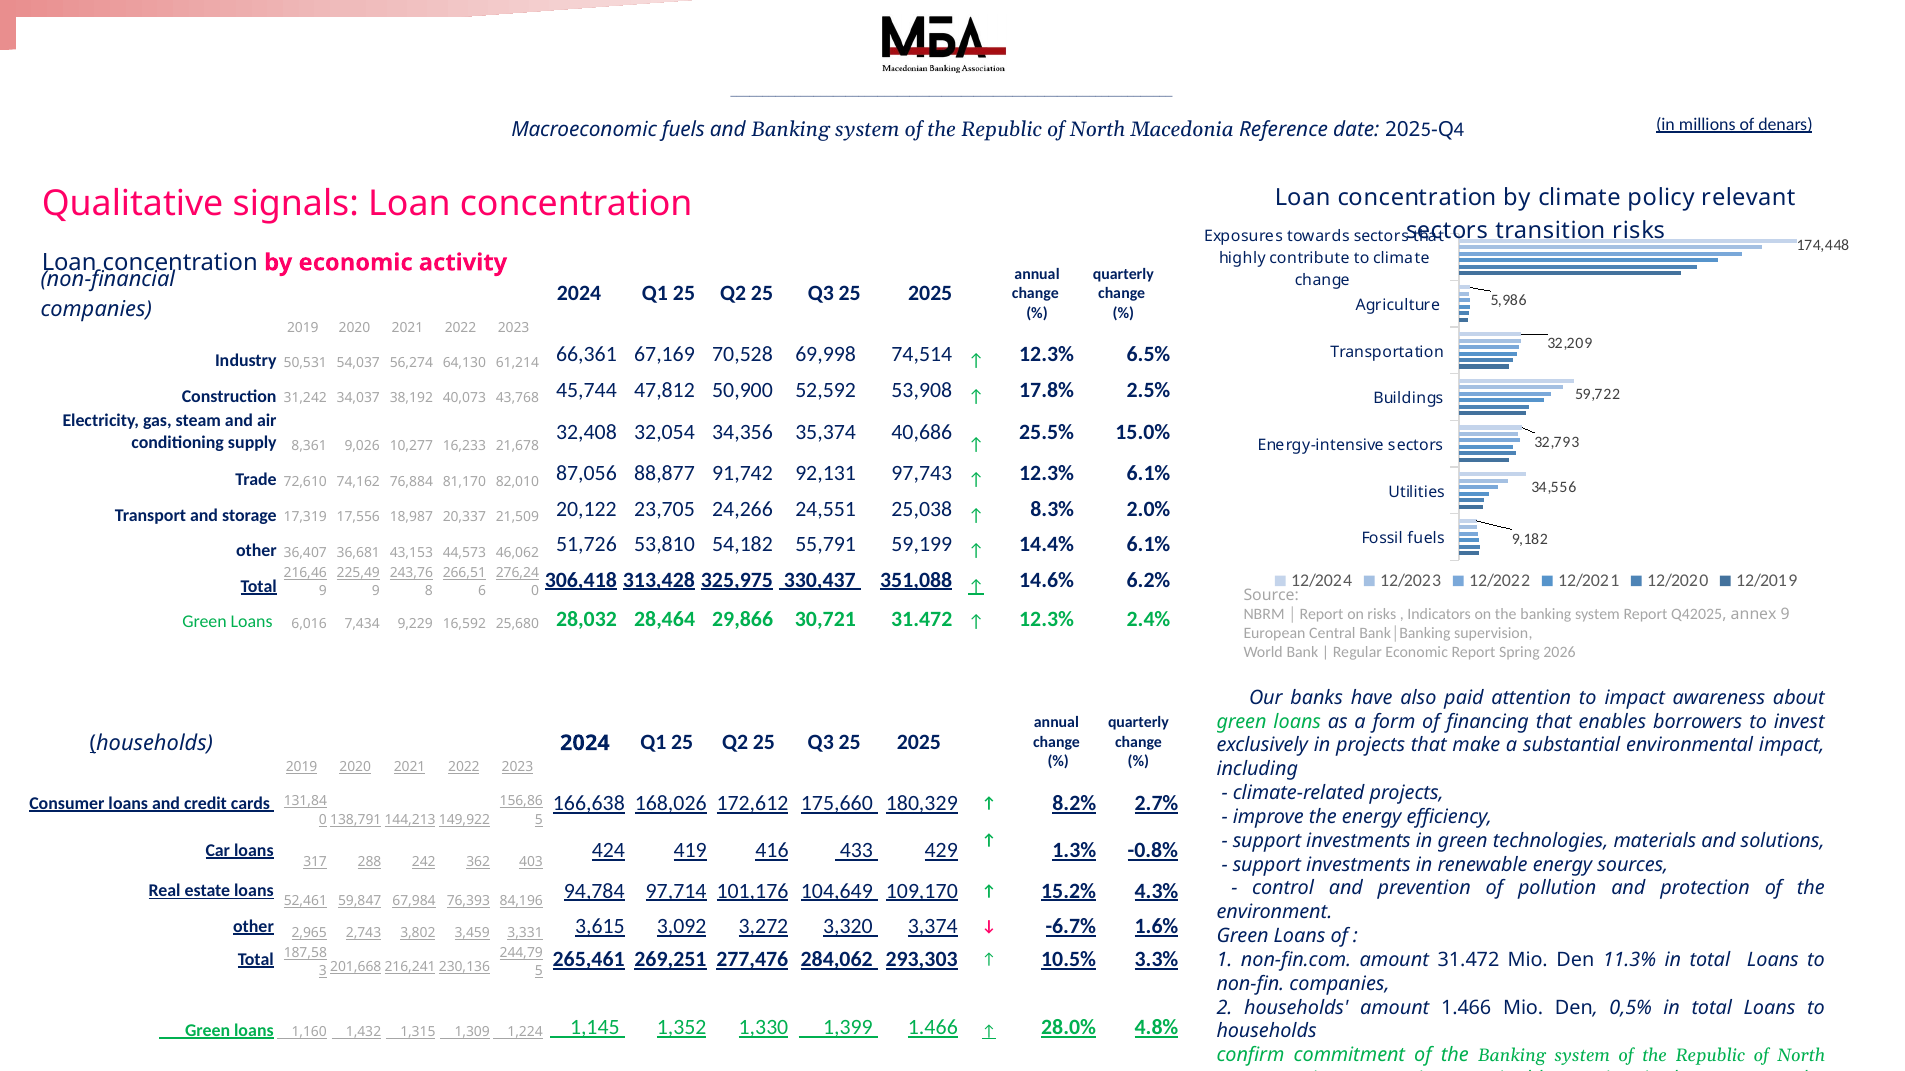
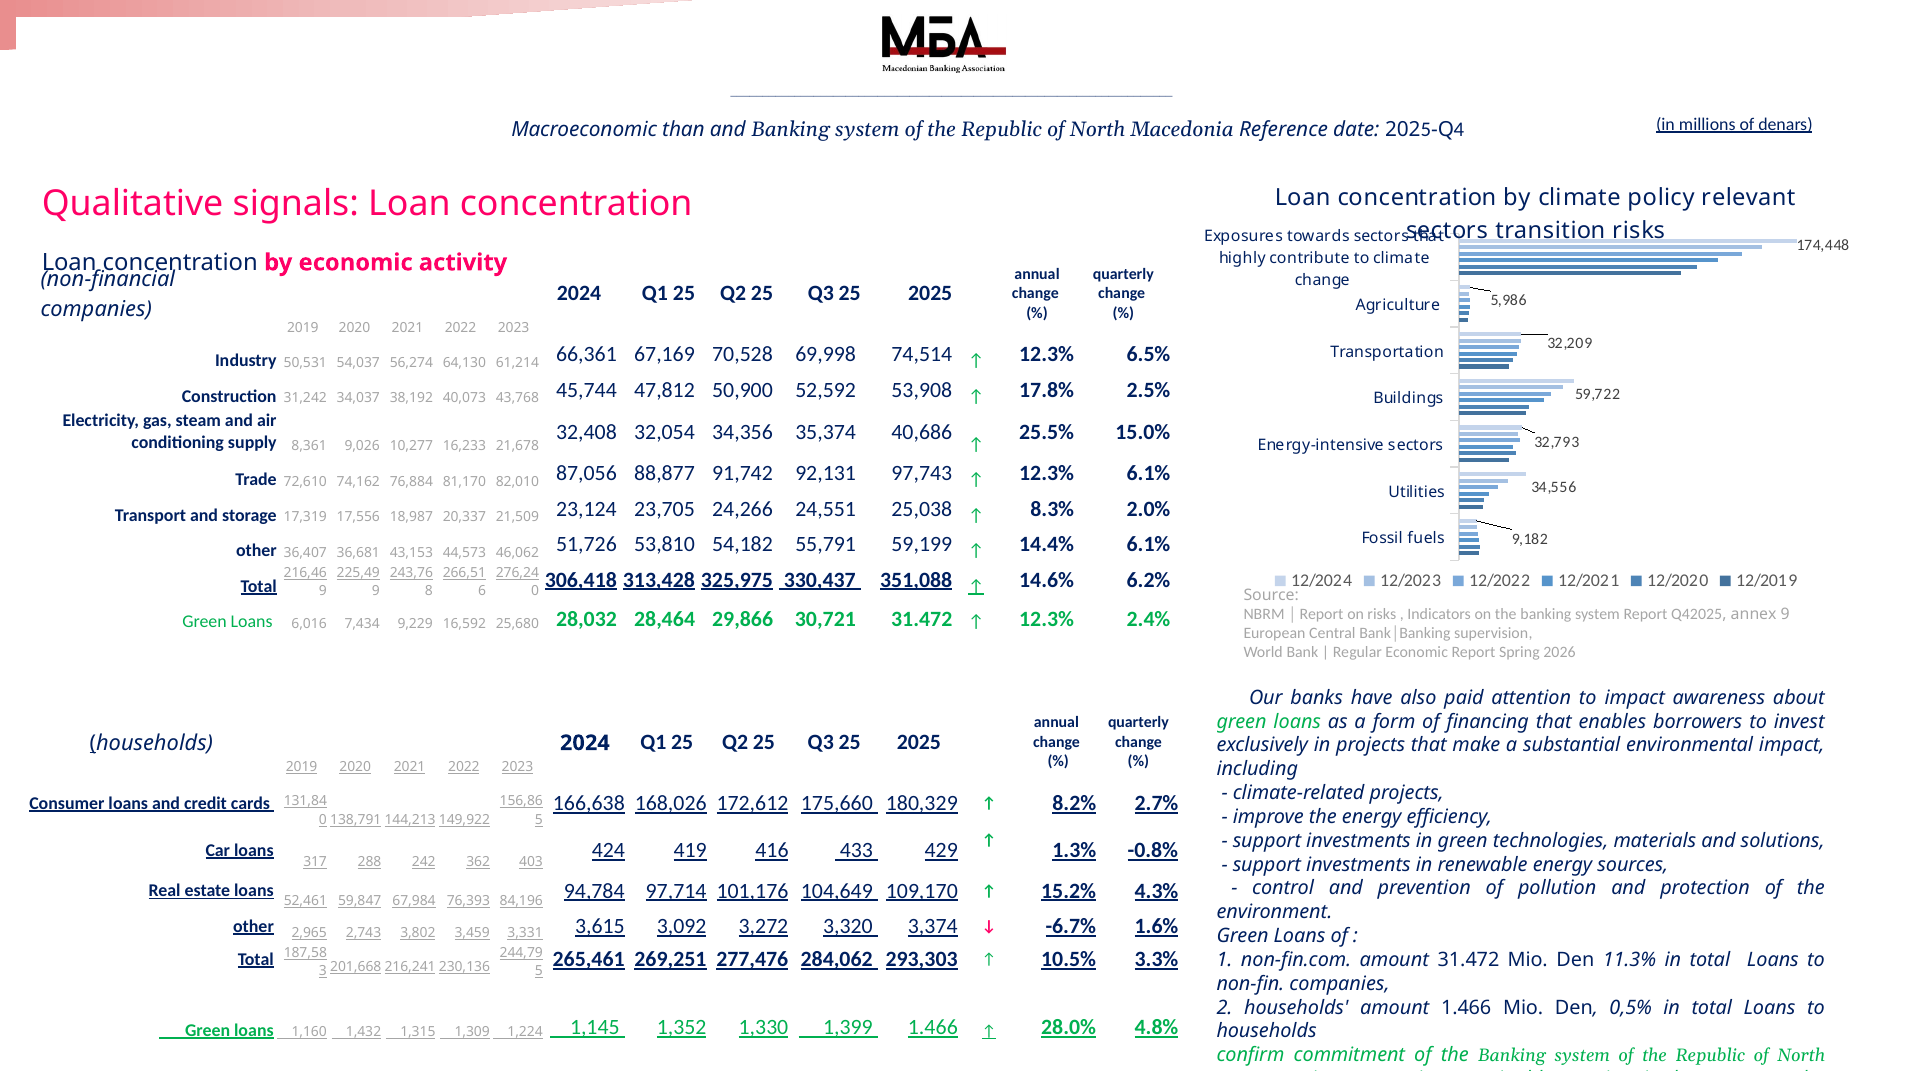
Macroeconomic fuels: fuels -> than (683, 130)
20,122: 20,122 -> 23,124 (586, 509)
